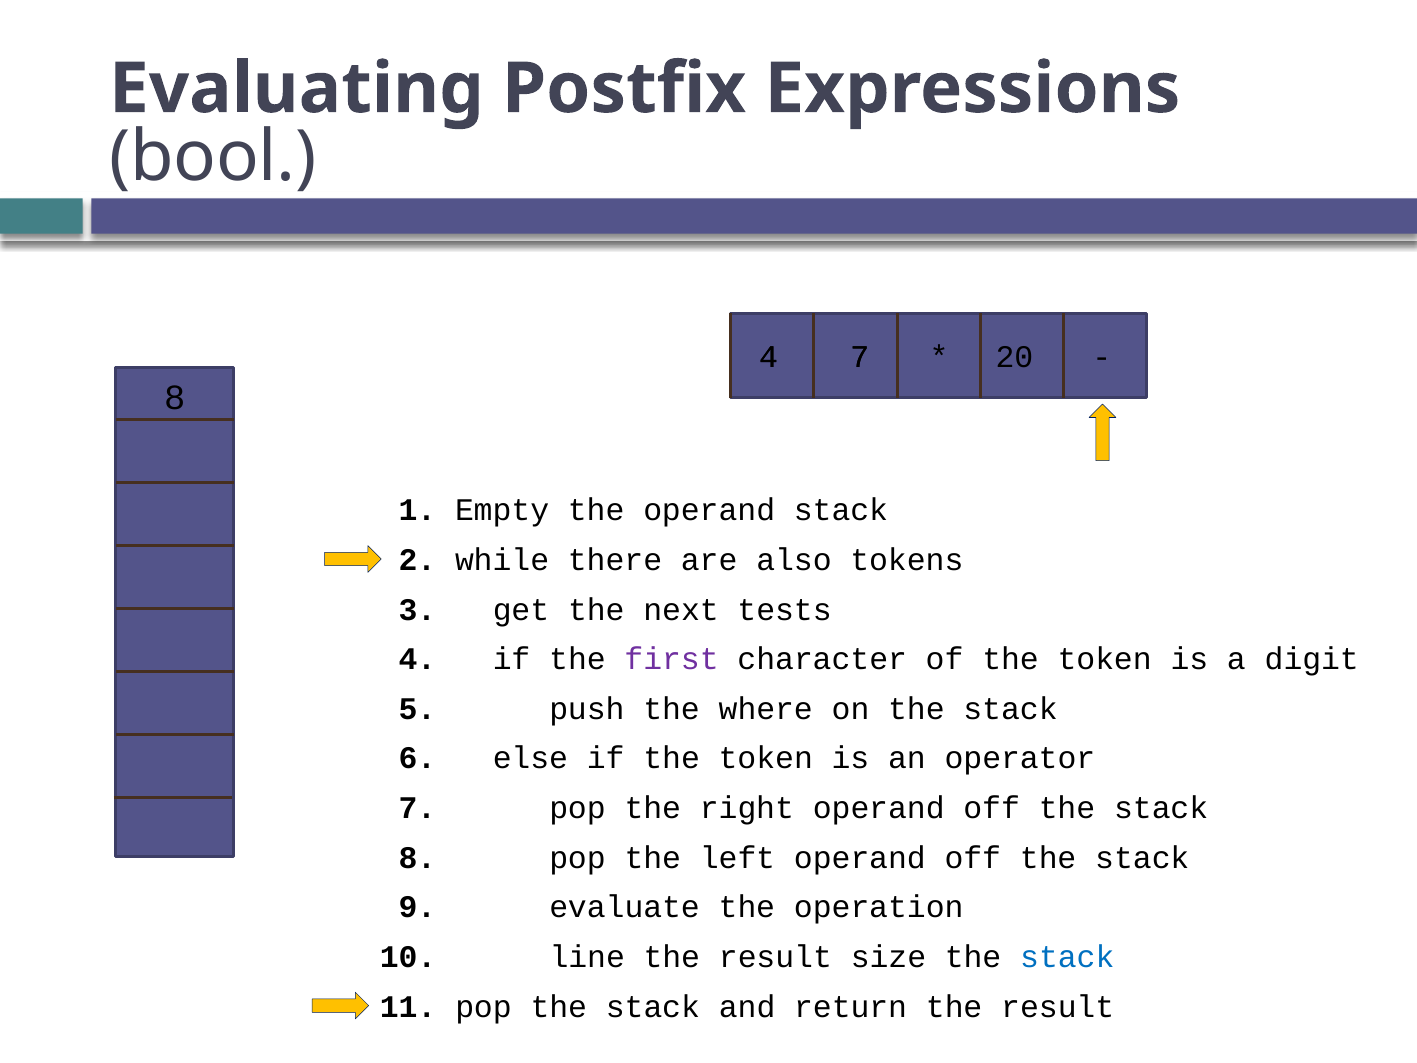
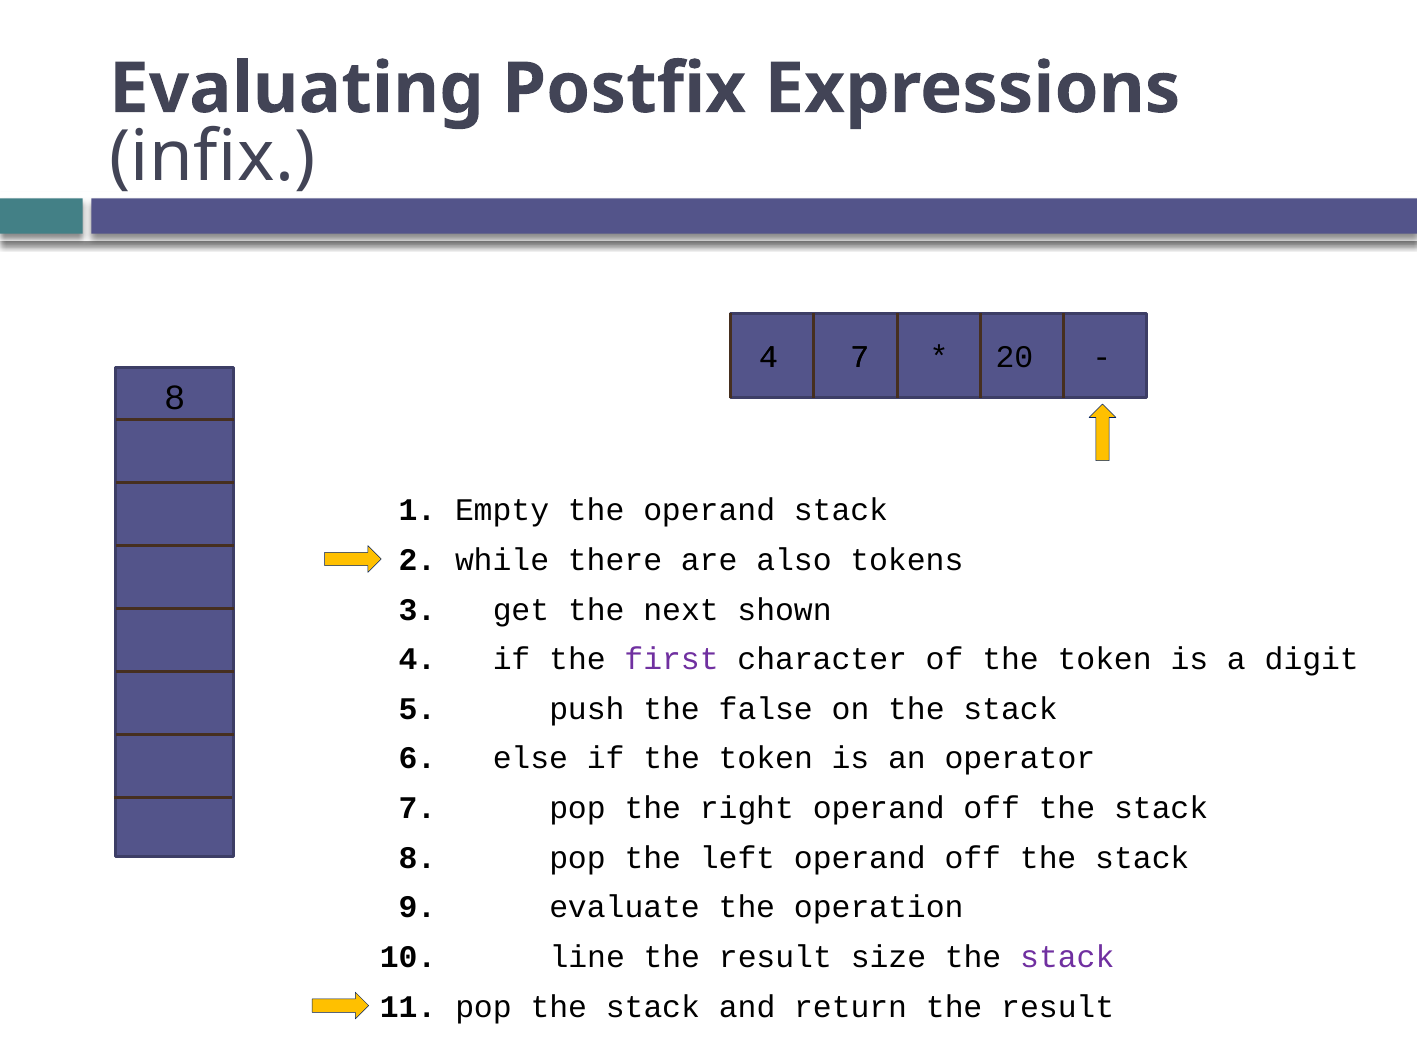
bool: bool -> infix (213, 157)
tests: tests -> shown (785, 610)
where: where -> false (766, 709)
stack colour: blue -> purple (1067, 957)
